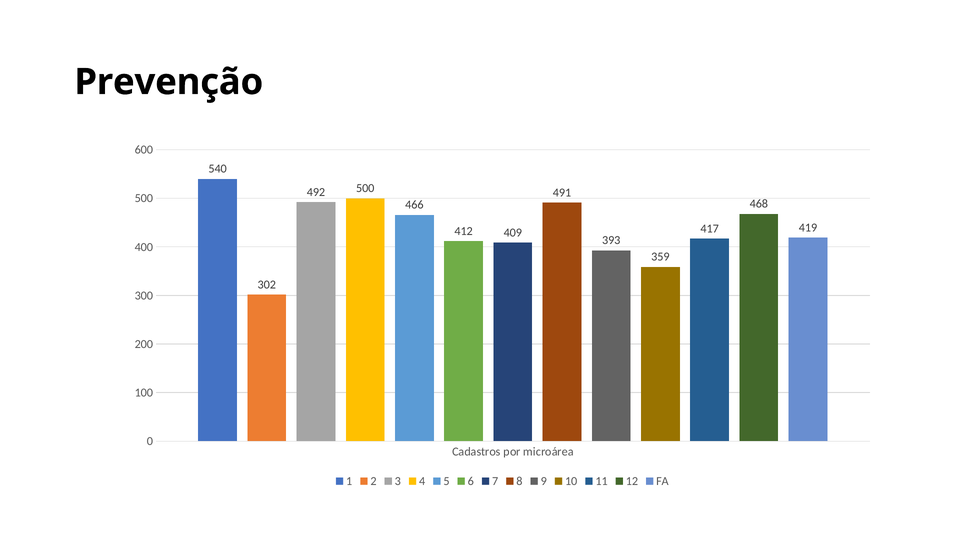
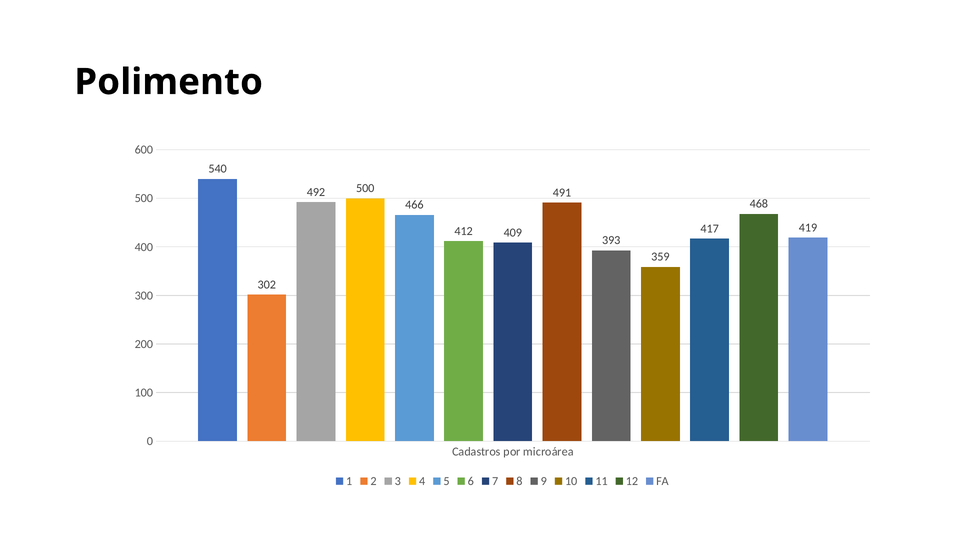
Prevenção: Prevenção -> Polimento (169, 82)
